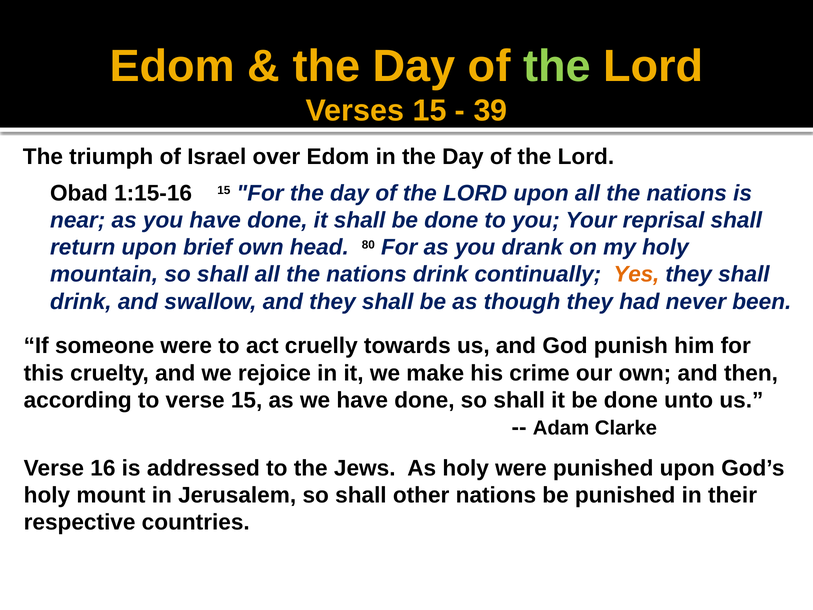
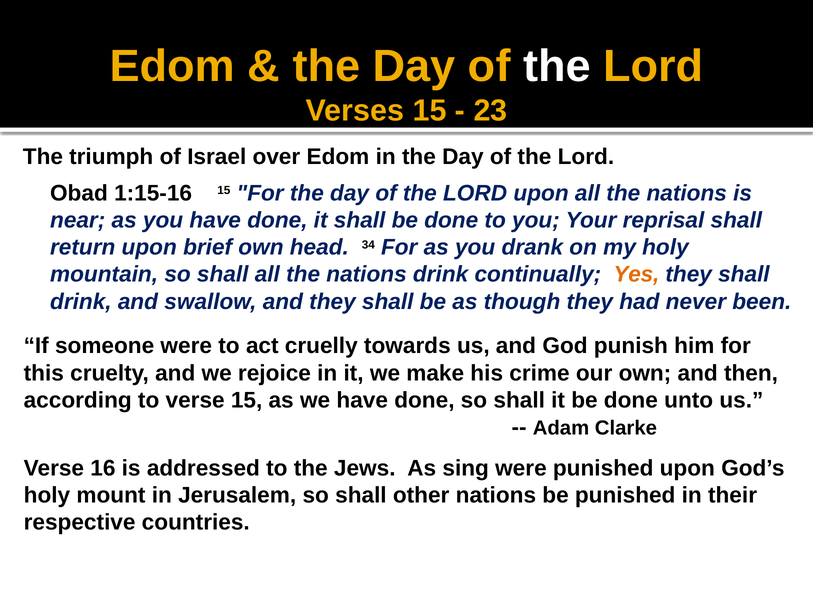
the colour: light green -> white (557, 66)
39: 39 -> 23 (490, 111)
80: 80 -> 34 (368, 245)
As holy: holy -> sing (466, 468)
